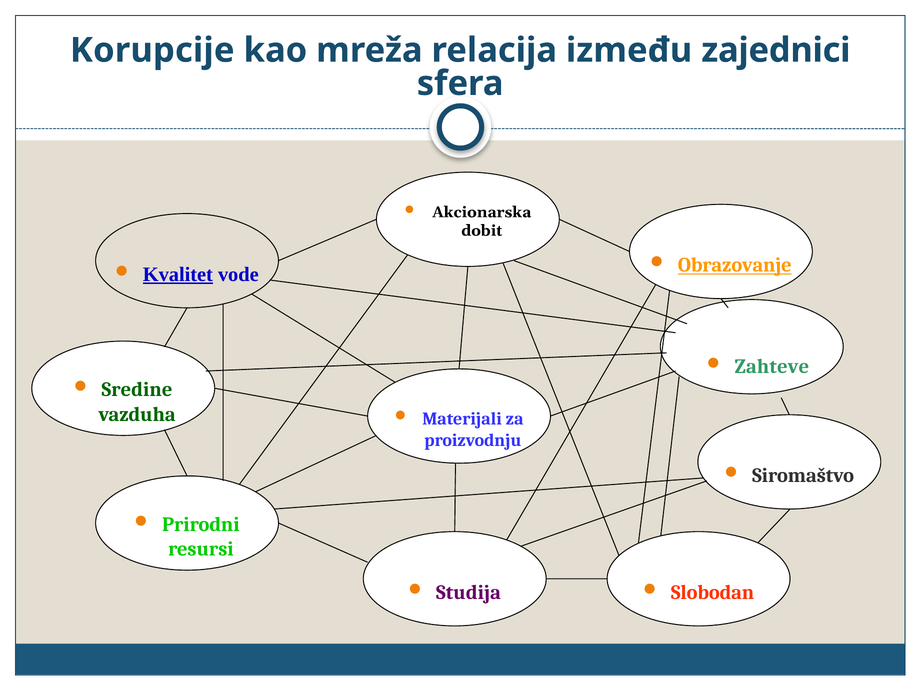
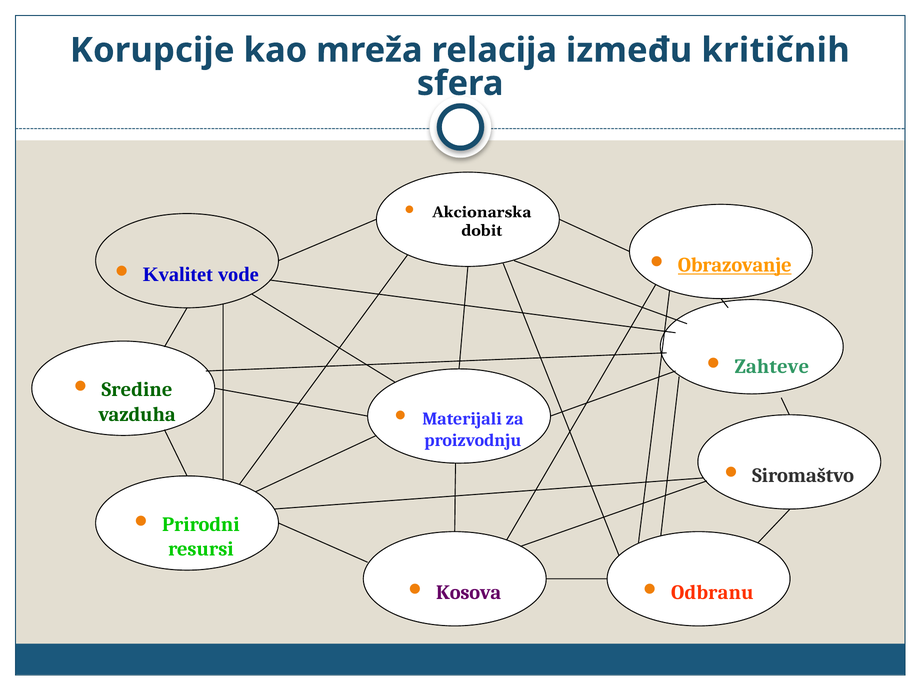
zajednici: zajednici -> kritičnih (776, 50)
Kvalitet underline: present -> none (178, 274)
Studija: Studija -> Kosova (469, 592)
Slobodan: Slobodan -> Odbranu (712, 592)
